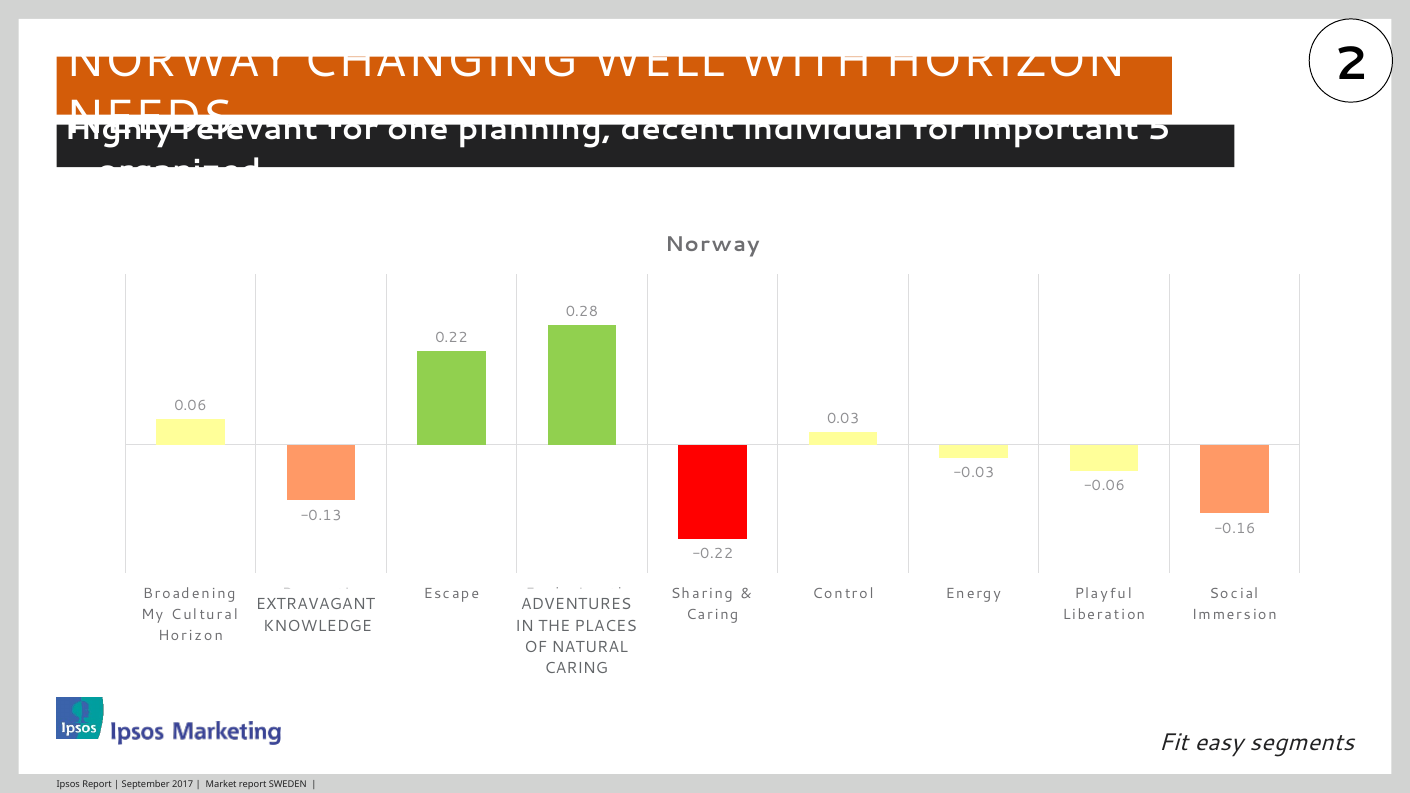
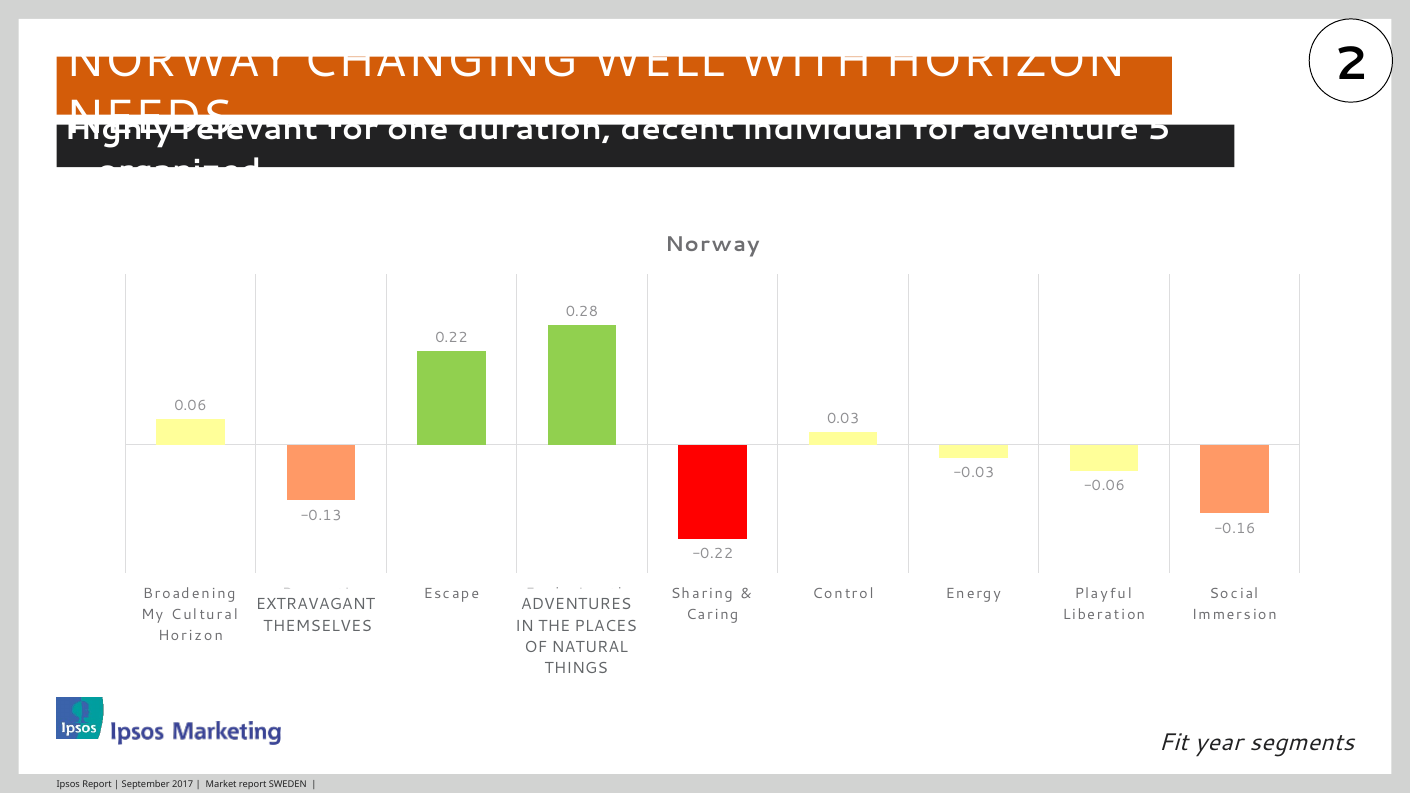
planning: planning -> duration (534, 129)
important: important -> adventure (1056, 129)
KNOWLEDGE: KNOWLEDGE -> THEMSELVES (318, 626)
CARING: CARING -> THINGS (576, 668)
easy: easy -> year (1219, 743)
